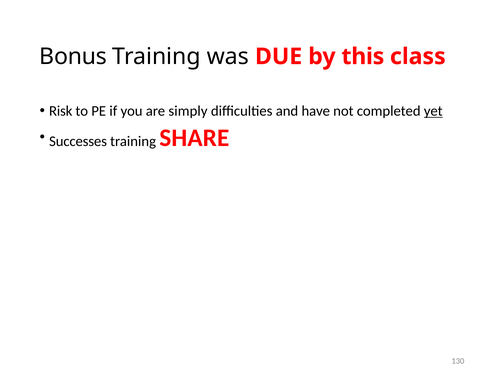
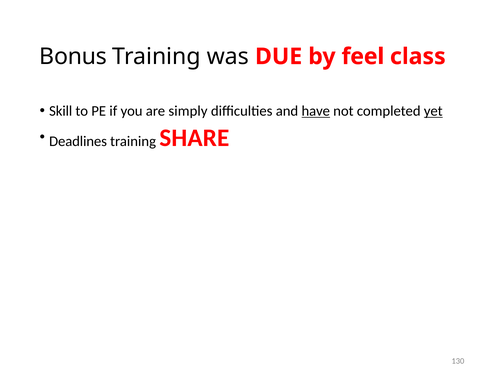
this: this -> feel (363, 57)
Risk: Risk -> Skill (61, 111)
have underline: none -> present (316, 111)
Successes: Successes -> Deadlines (78, 141)
